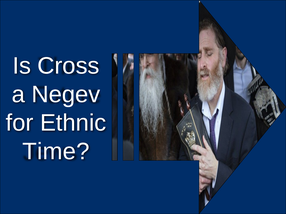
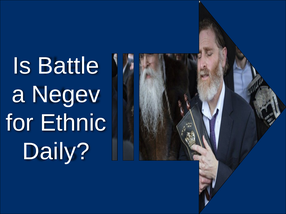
Cross: Cross -> Battle (68, 66)
Time: Time -> Daily (56, 152)
